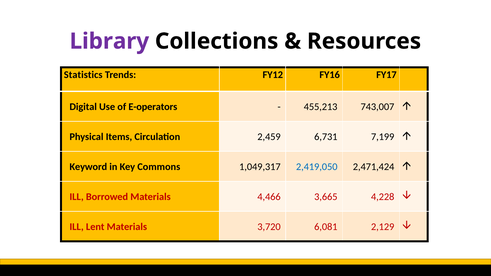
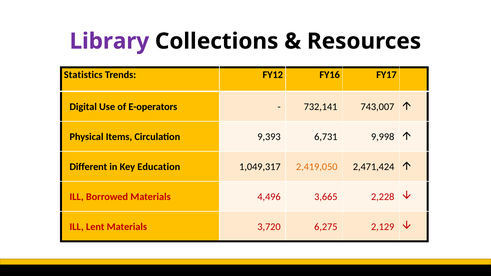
455,213: 455,213 -> 732,141 (321, 107)
2,459: 2,459 -> 9,393 (269, 137)
7,199: 7,199 -> 9,998 (383, 137)
Keyword: Keyword -> Different (88, 167)
Commons: Commons -> Education (159, 167)
2,419,050 colour: blue -> orange (317, 167)
4,466: 4,466 -> 4,496 (269, 197)
4,228: 4,228 -> 2,228 (383, 197)
6,081: 6,081 -> 6,275 (326, 227)
